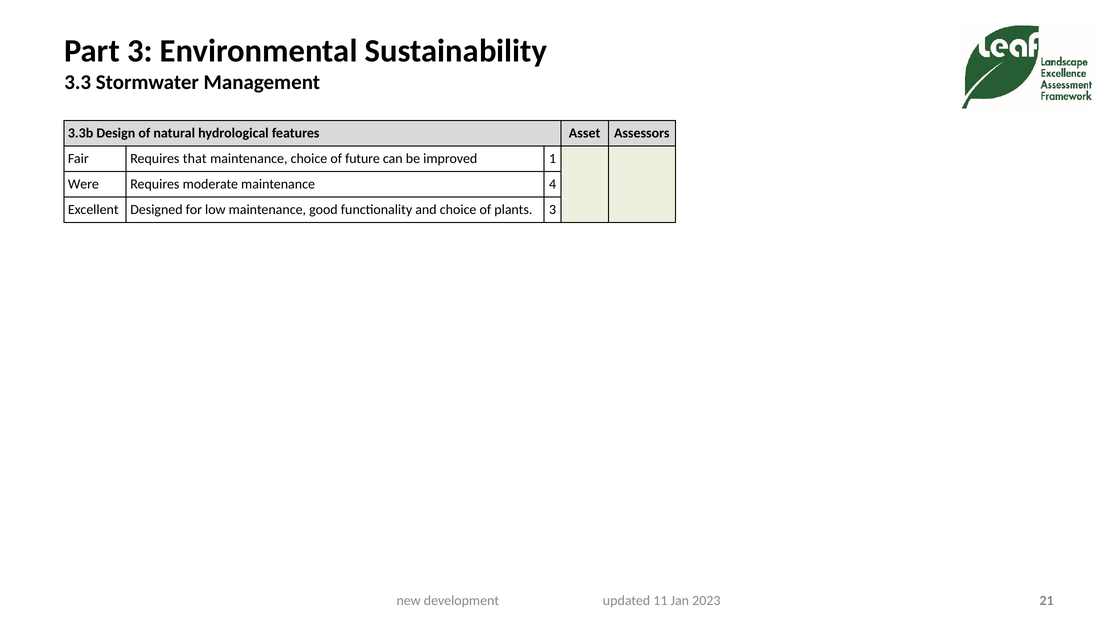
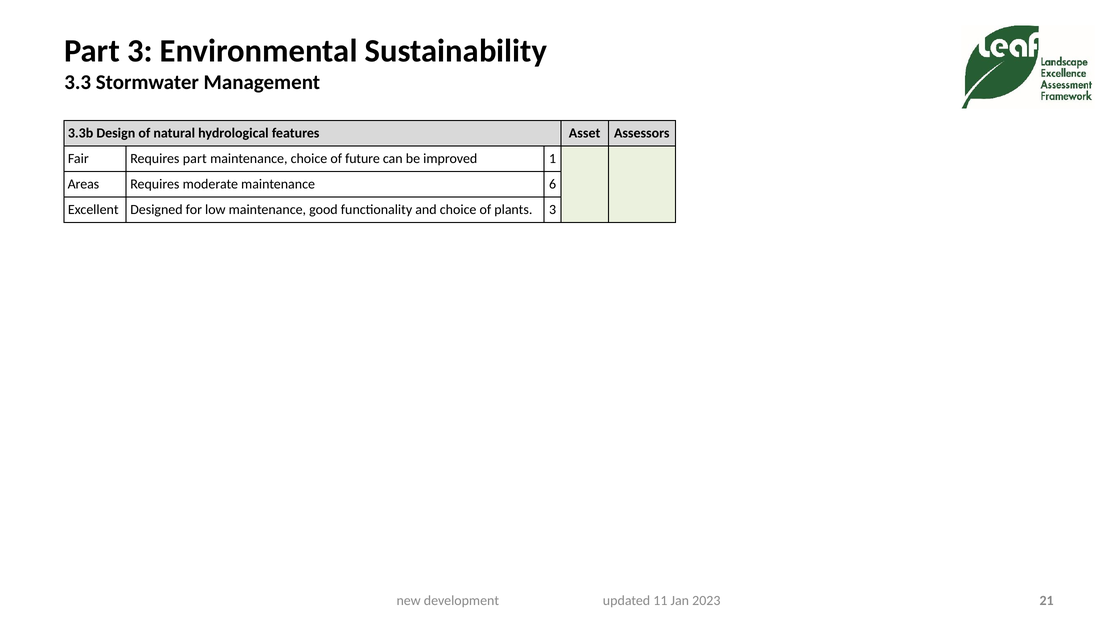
Requires that: that -> part (195, 159)
Were: Were -> Areas (83, 184)
4: 4 -> 6 (553, 184)
